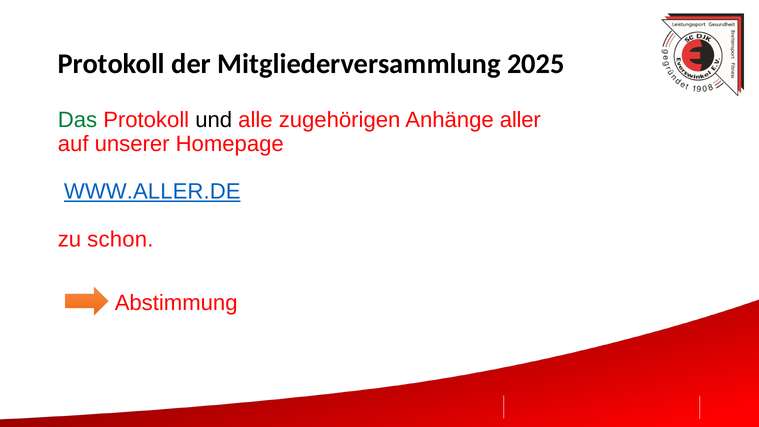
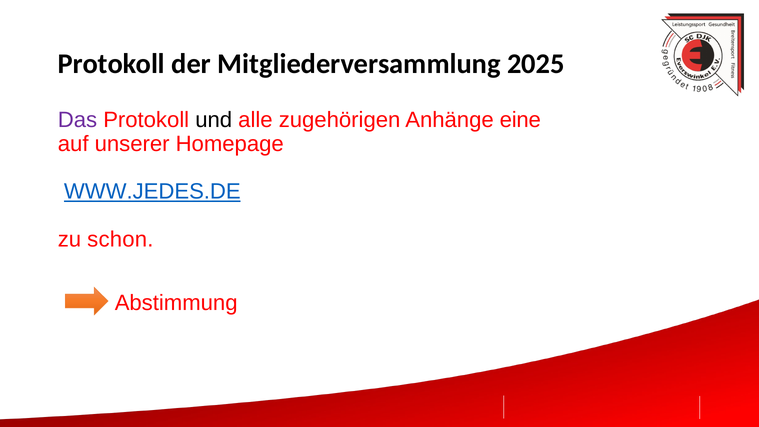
Das colour: green -> purple (78, 120)
aller: aller -> eine (520, 120)
WWW.ALLER.DE: WWW.ALLER.DE -> WWW.JEDES.DE (152, 191)
